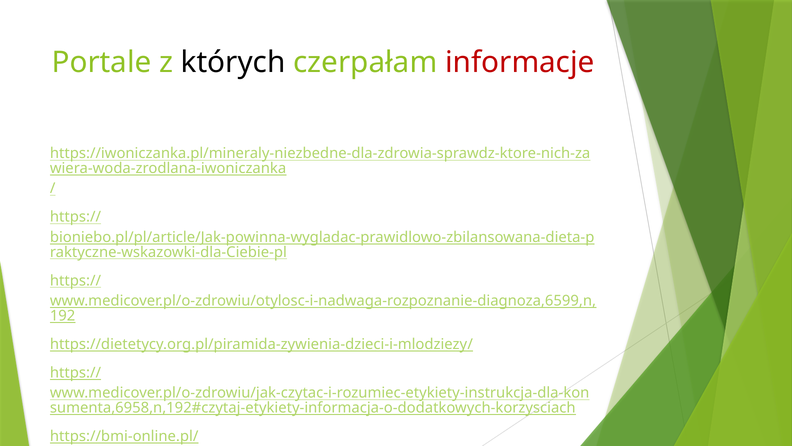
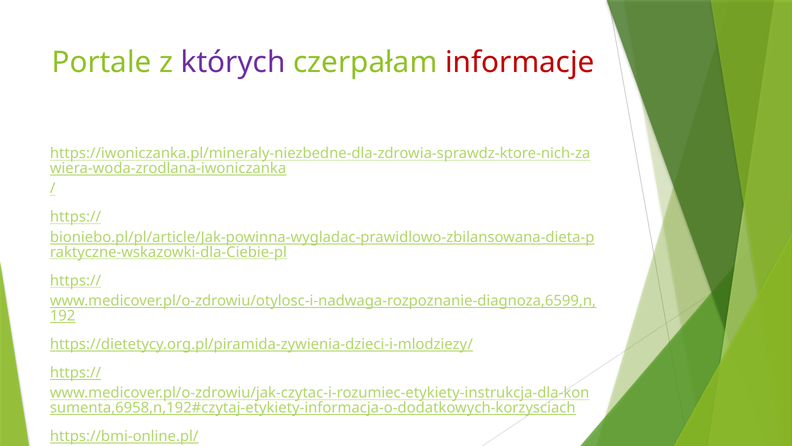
których colour: black -> purple (233, 62)
